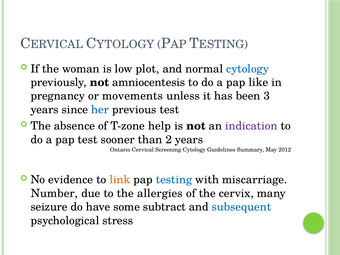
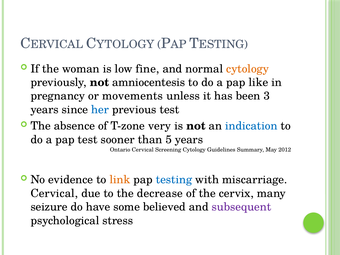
plot: plot -> fine (147, 69)
cytology colour: blue -> orange (248, 69)
help: help -> very (160, 126)
indication colour: purple -> blue (251, 126)
2: 2 -> 5 (169, 140)
Number: Number -> Cervical (54, 193)
allergies: allergies -> decrease (160, 193)
subtract: subtract -> believed (164, 207)
subsequent colour: blue -> purple (241, 207)
